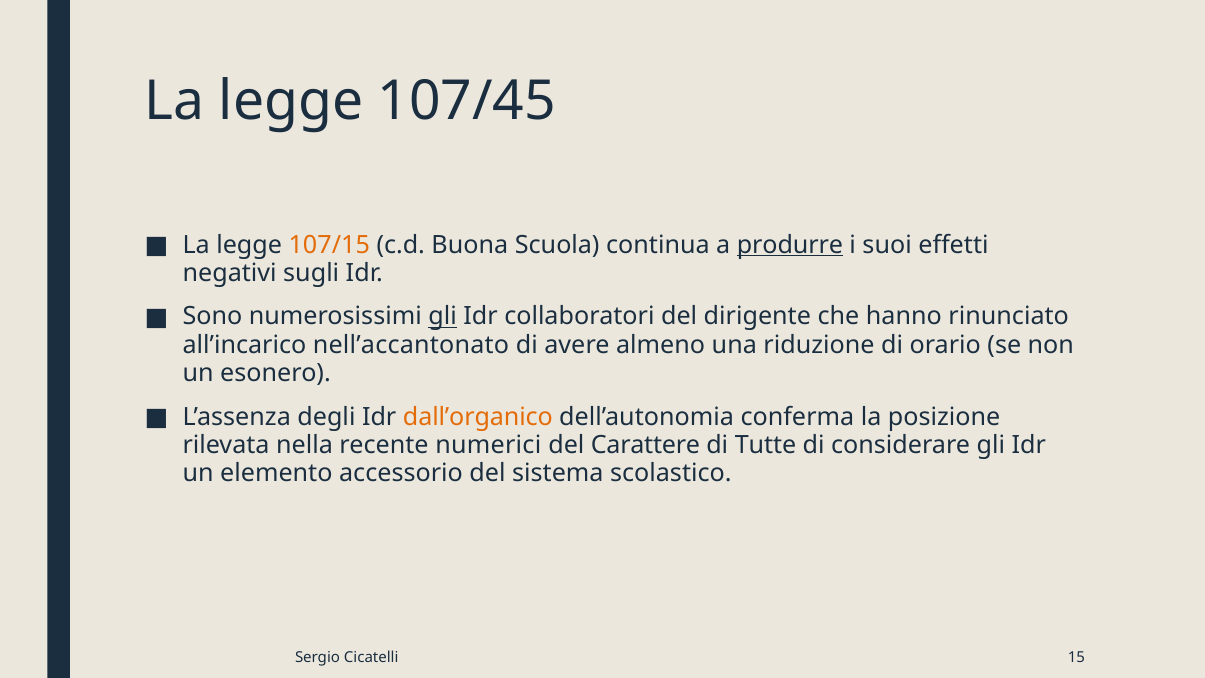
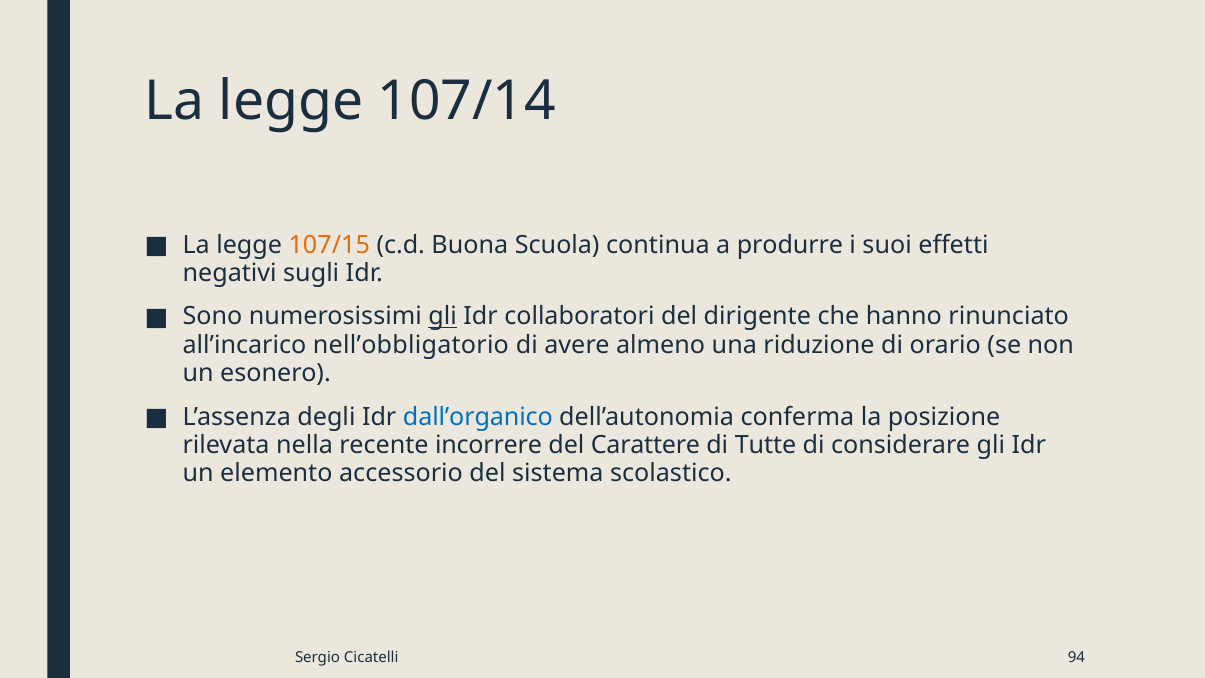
107/45: 107/45 -> 107/14 (467, 101)
produrre underline: present -> none (790, 245)
nell’accantonato: nell’accantonato -> nell’obbligatorio (411, 345)
dall’organico colour: orange -> blue (478, 417)
numerici: numerici -> incorrere (489, 445)
15: 15 -> 94 (1076, 658)
